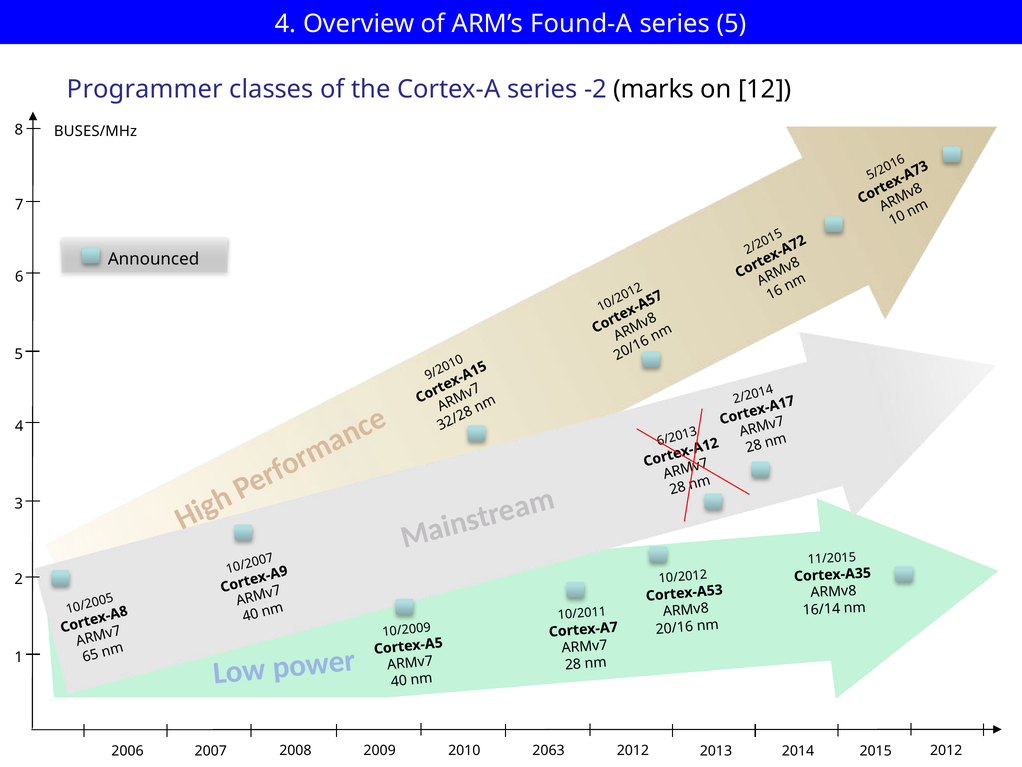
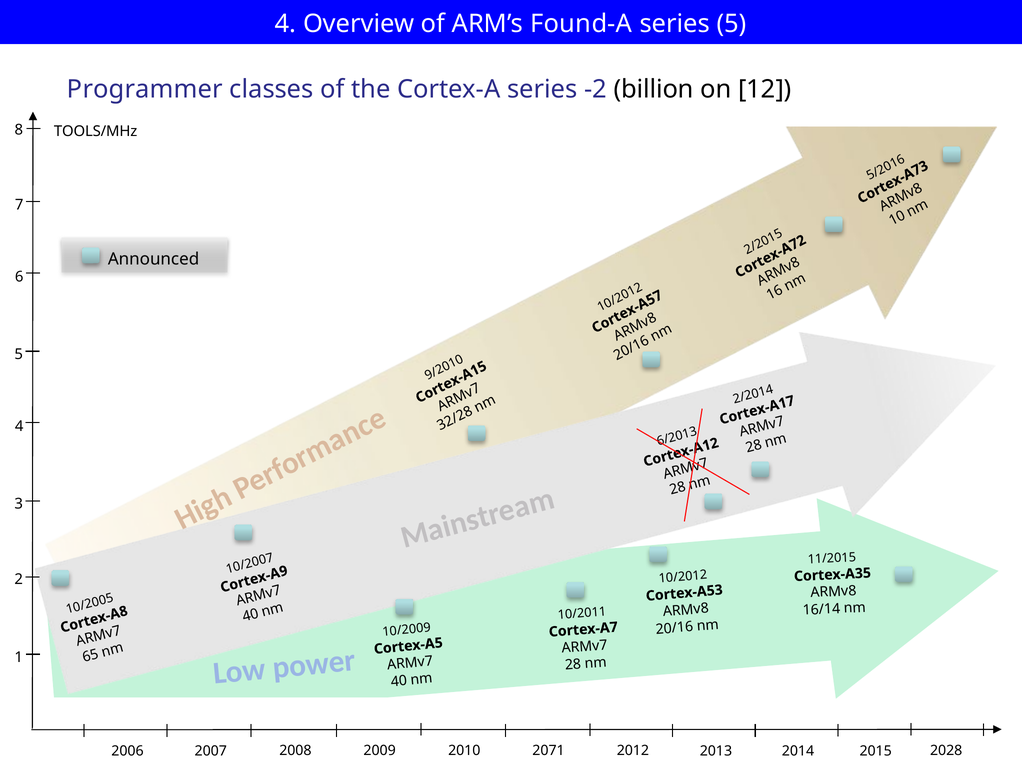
marks: marks -> billion (654, 89)
BUSES/MHz: BUSES/MHz -> TOOLS/MHz (96, 131)
2012: 2012 -> 2028 (946, 750)
2063: 2063 -> 2071 (549, 750)
